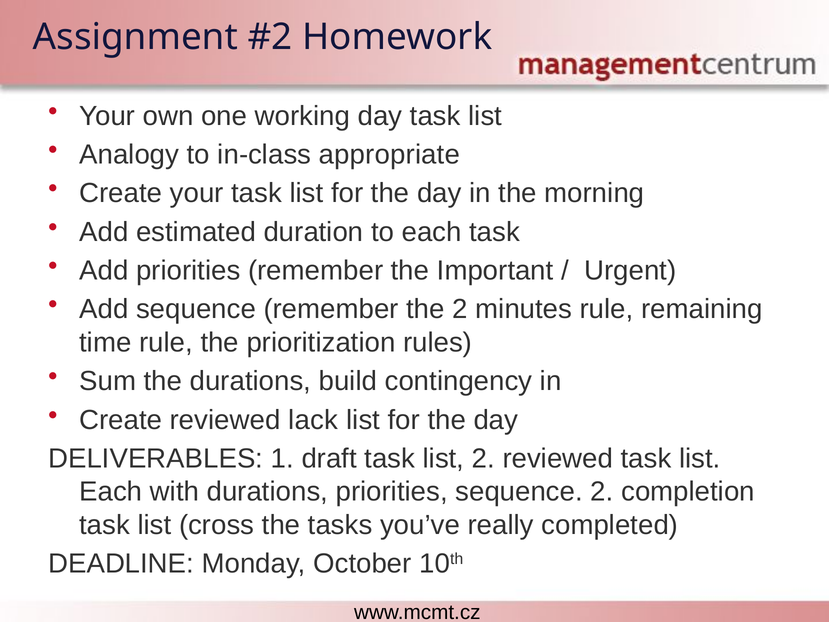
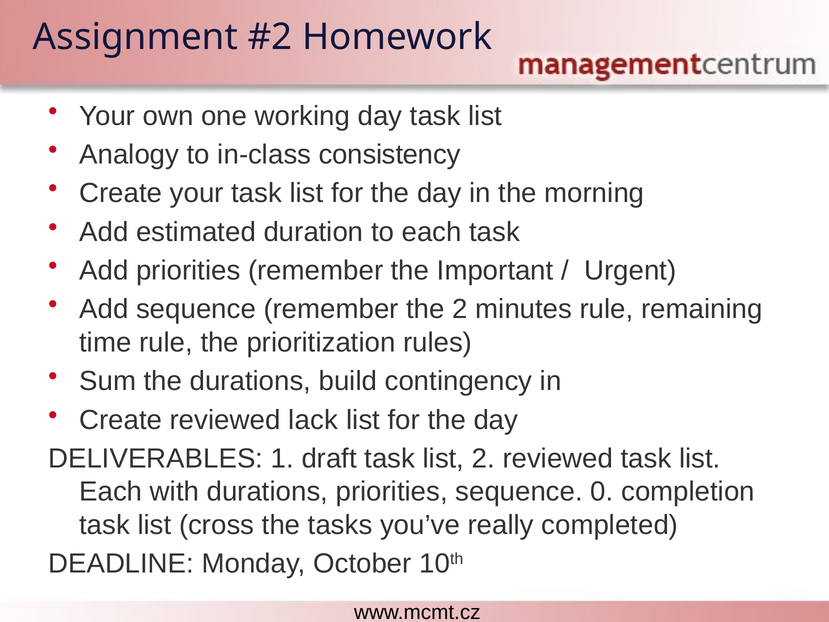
appropriate: appropriate -> consistency (390, 155)
sequence 2: 2 -> 0 (602, 492)
